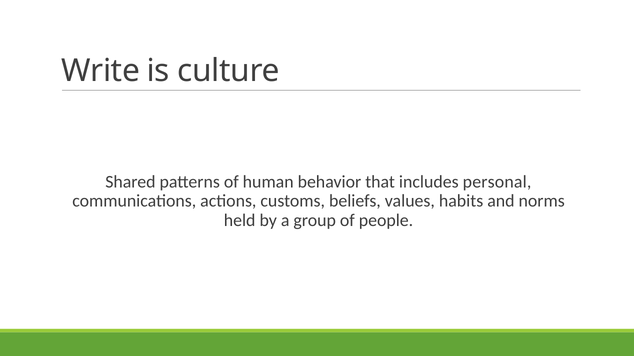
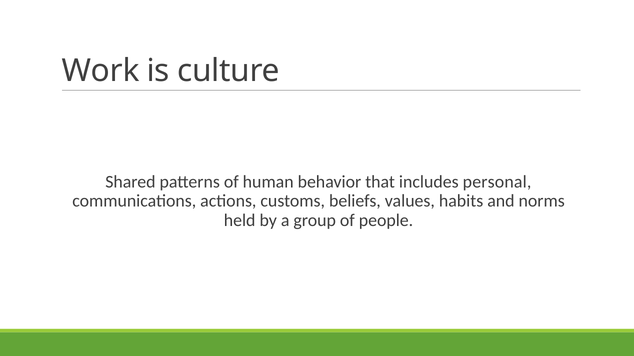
Write: Write -> Work (101, 71)
